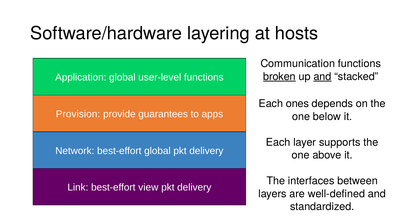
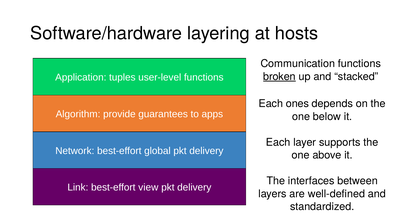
and underline: present -> none (322, 76)
Application global: global -> tuples (122, 77)
Provision: Provision -> Algorithm (78, 114)
